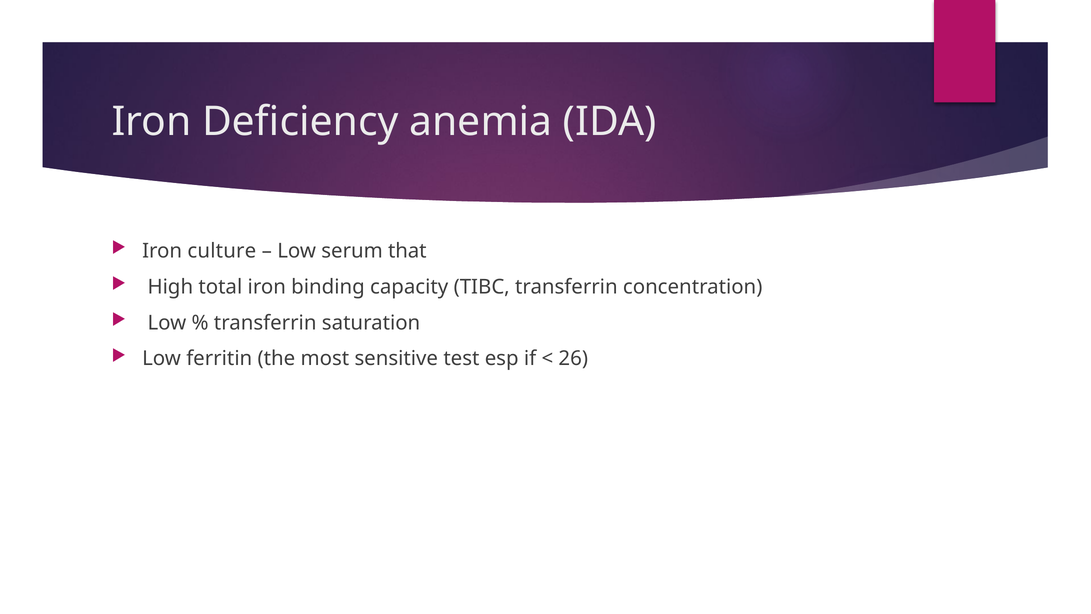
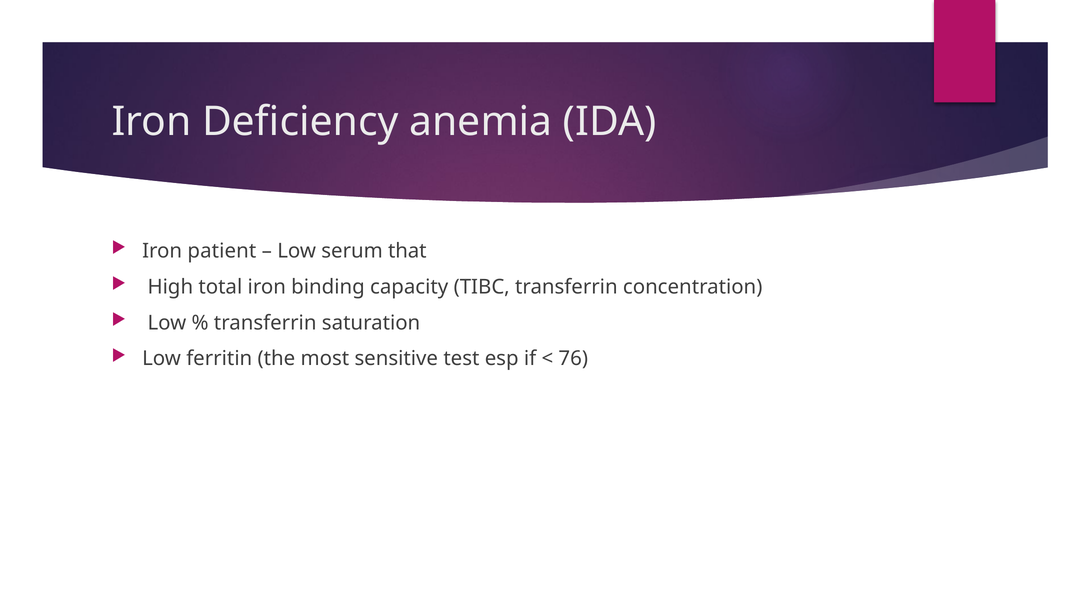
culture: culture -> patient (222, 251)
26: 26 -> 76 (573, 359)
